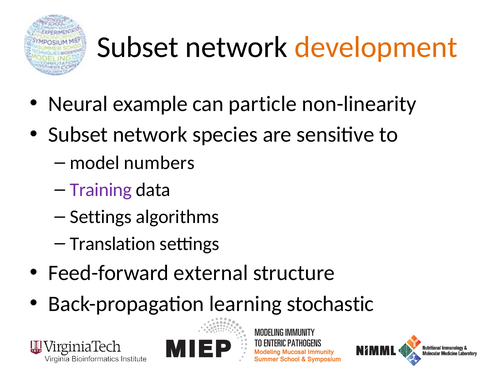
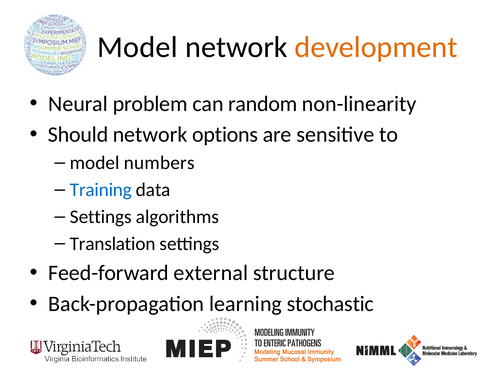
Subset: Subset -> Model (137, 47)
example: example -> problem (150, 104)
particle: particle -> random (263, 104)
Subset: Subset -> Should (78, 135)
species: species -> options (225, 135)
Training colour: purple -> blue (101, 190)
